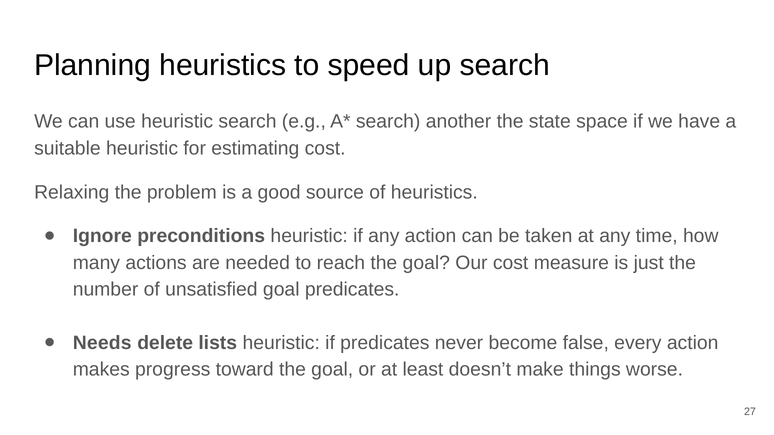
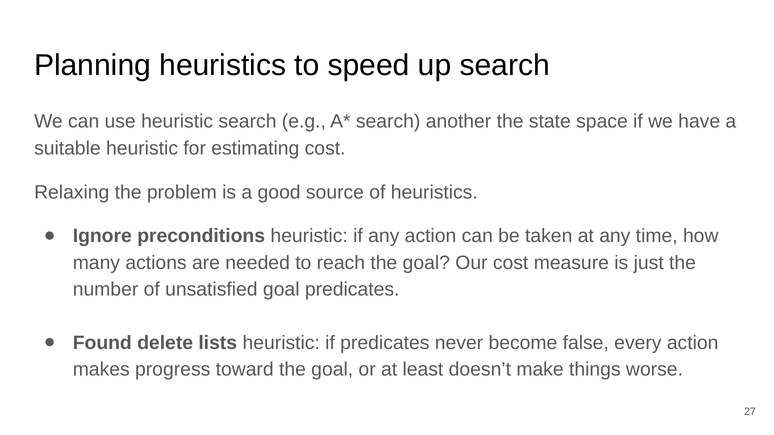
Needs: Needs -> Found (102, 343)
